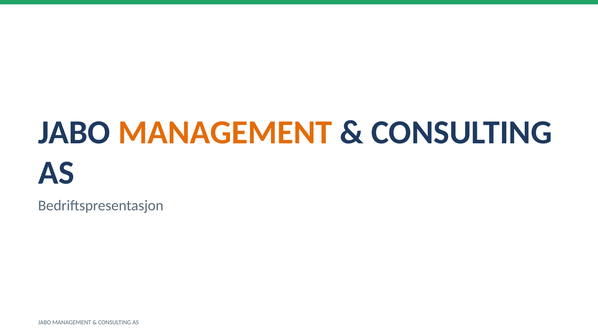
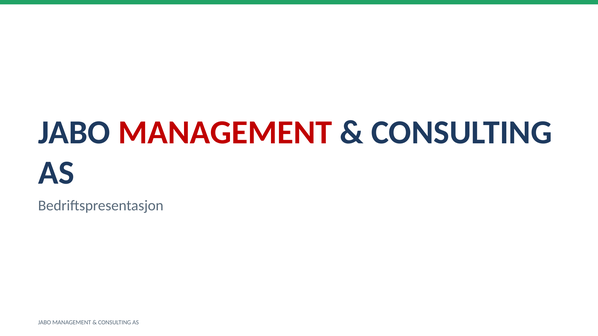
MANAGEMENT colour: orange -> red (225, 133)
